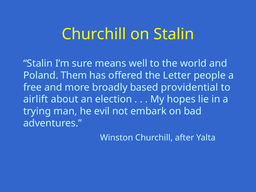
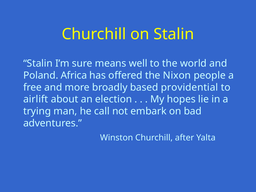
Them: Them -> Africa (74, 75)
Letter: Letter -> Nixon (177, 75)
evil: evil -> call (102, 111)
